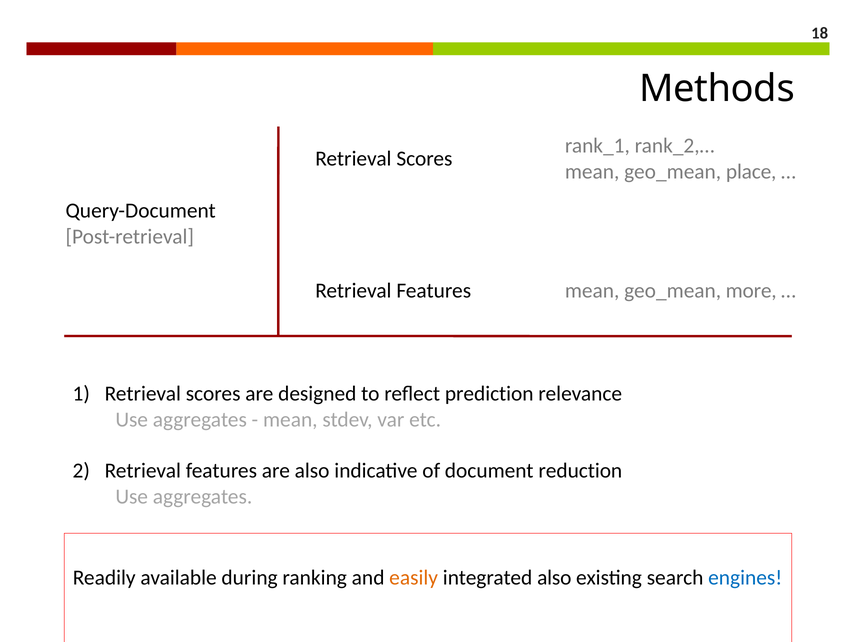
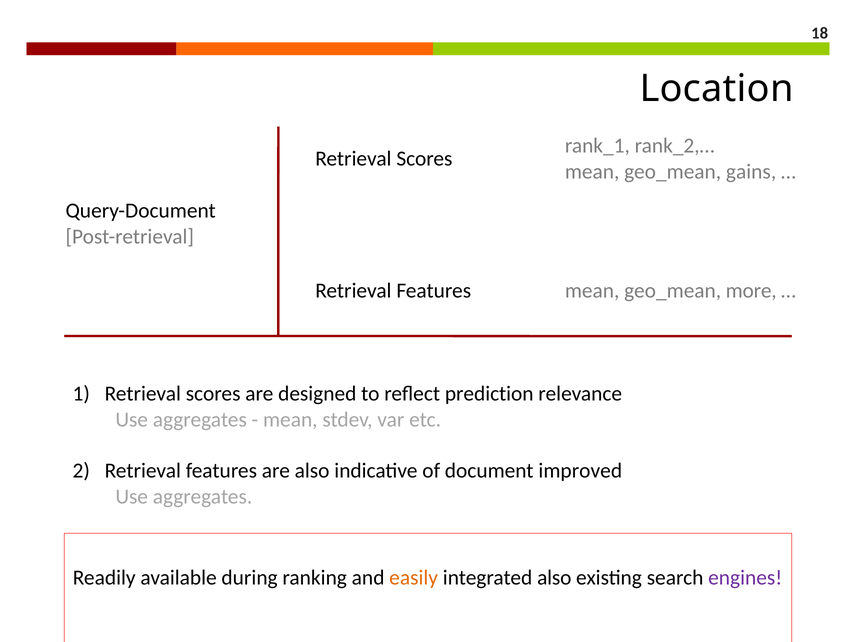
Methods: Methods -> Location (717, 89)
place: place -> gains (751, 172)
reduction: reduction -> improved (580, 471)
engines colour: blue -> purple (745, 577)
